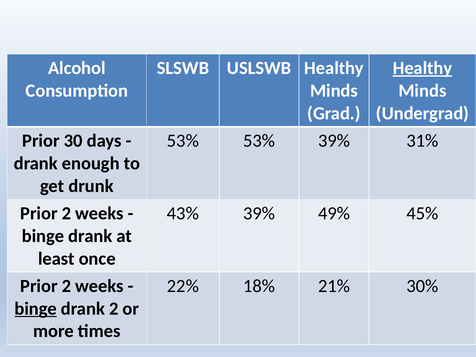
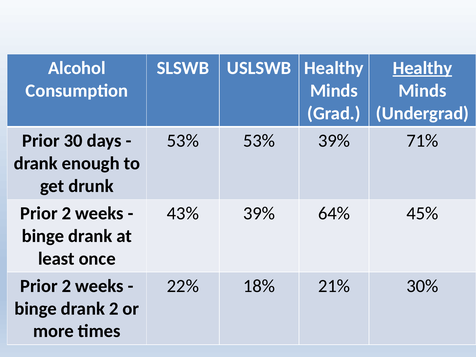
31%: 31% -> 71% (423, 141)
49%: 49% -> 64% (334, 213)
binge underline: present -> none (36, 309)
